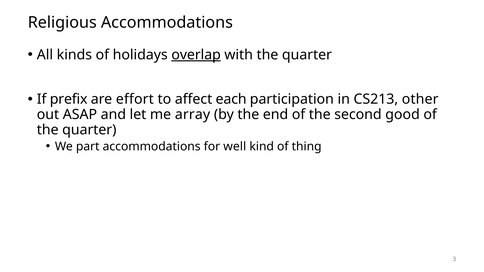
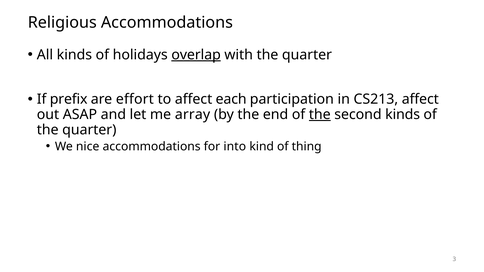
CS213 other: other -> affect (420, 99)
the underline: none -> present (320, 115)
second good: good -> kinds (403, 115)
part: part -> nice (88, 147)
well: well -> into (235, 147)
